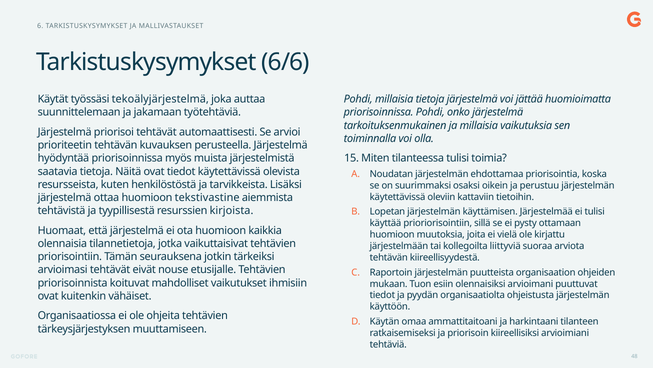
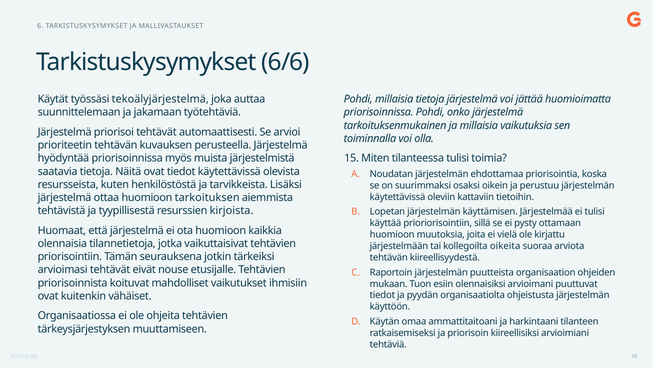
tekstivastine: tekstivastine -> tarkoituksen (207, 197)
liittyviä: liittyviä -> oikeita (505, 246)
